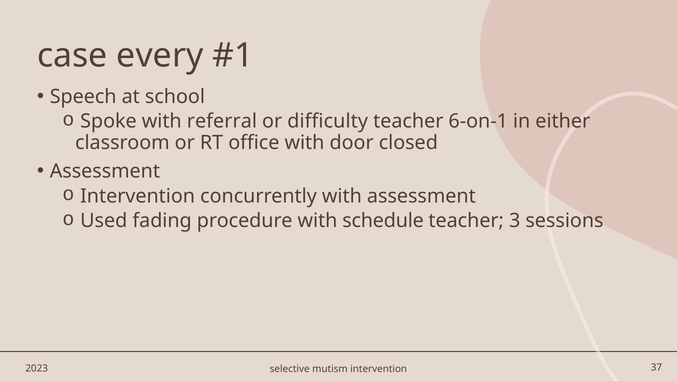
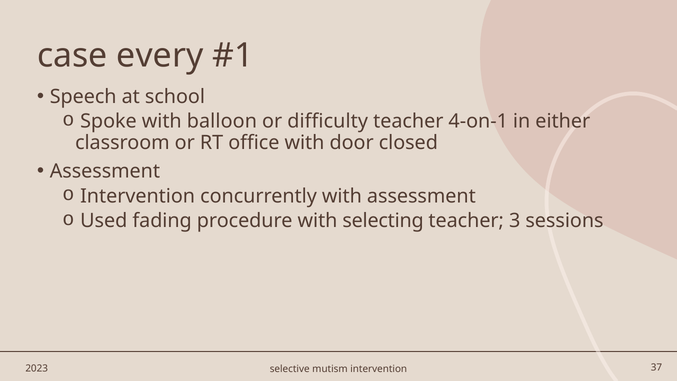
referral: referral -> balloon (222, 121)
6-on-1: 6-on-1 -> 4-on-1 (478, 121)
schedule: schedule -> selecting (383, 221)
